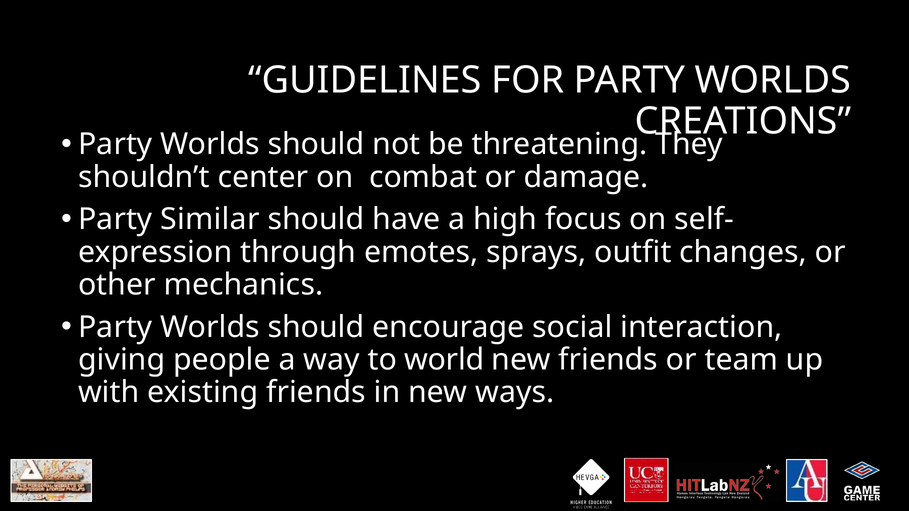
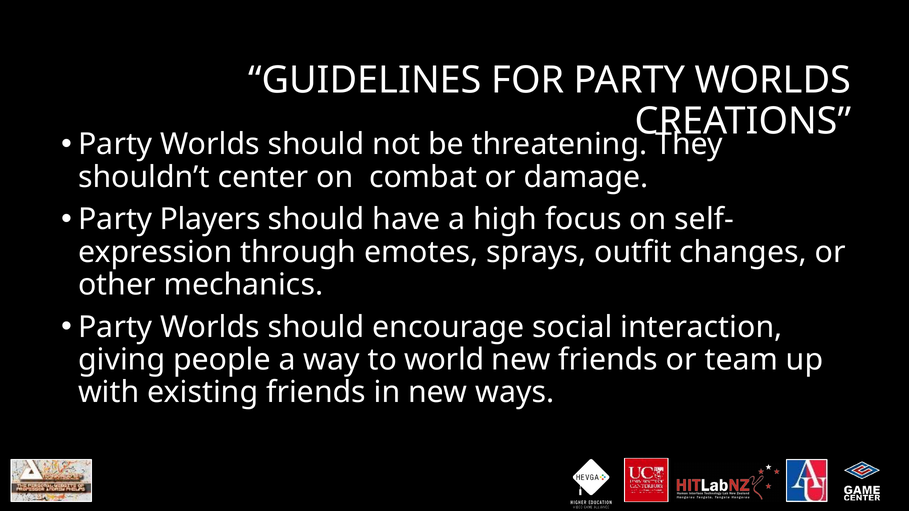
Similar: Similar -> Players (210, 220)
